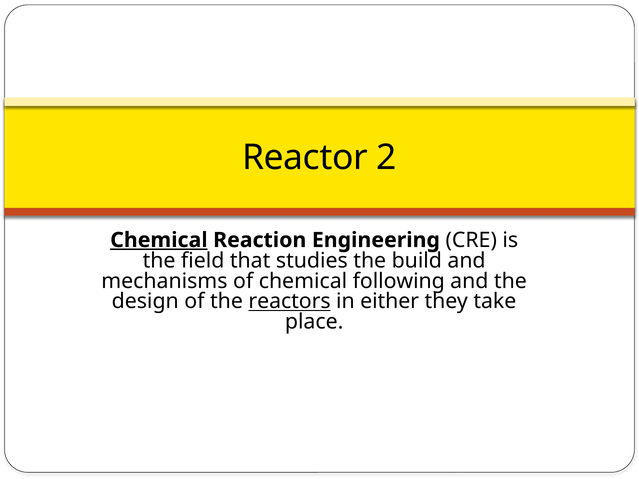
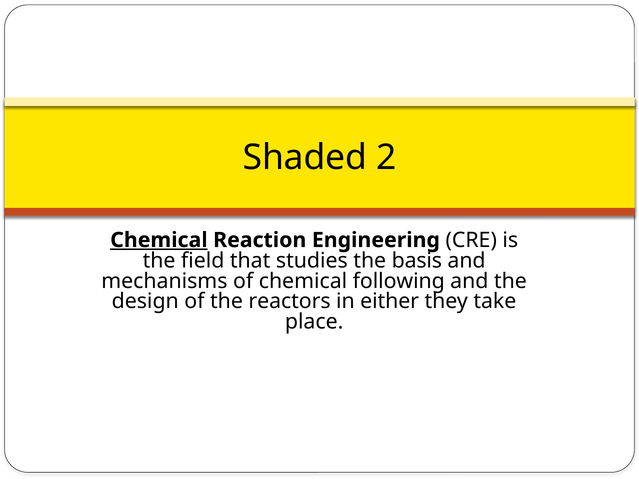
Reactor: Reactor -> Shaded (305, 157)
build: build -> basis (417, 261)
reactors underline: present -> none (290, 302)
